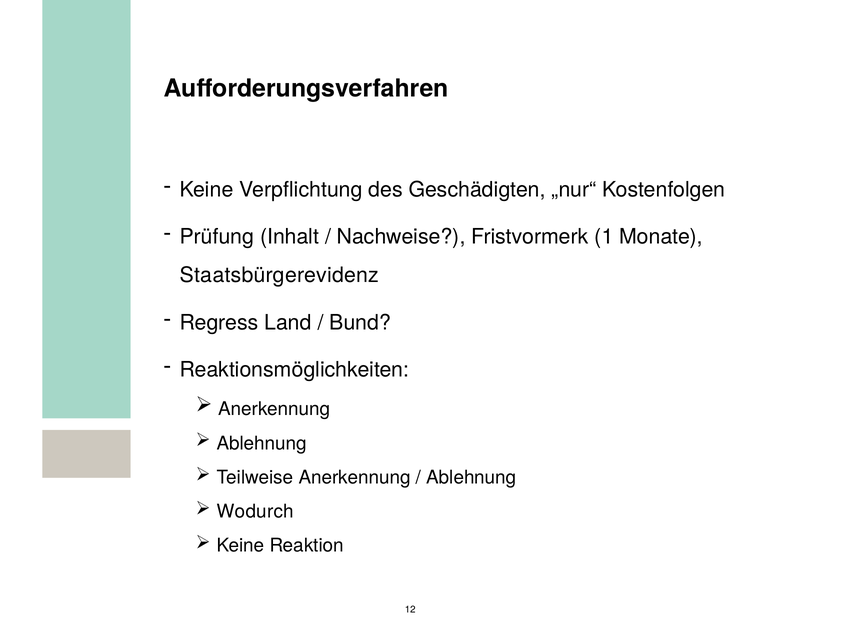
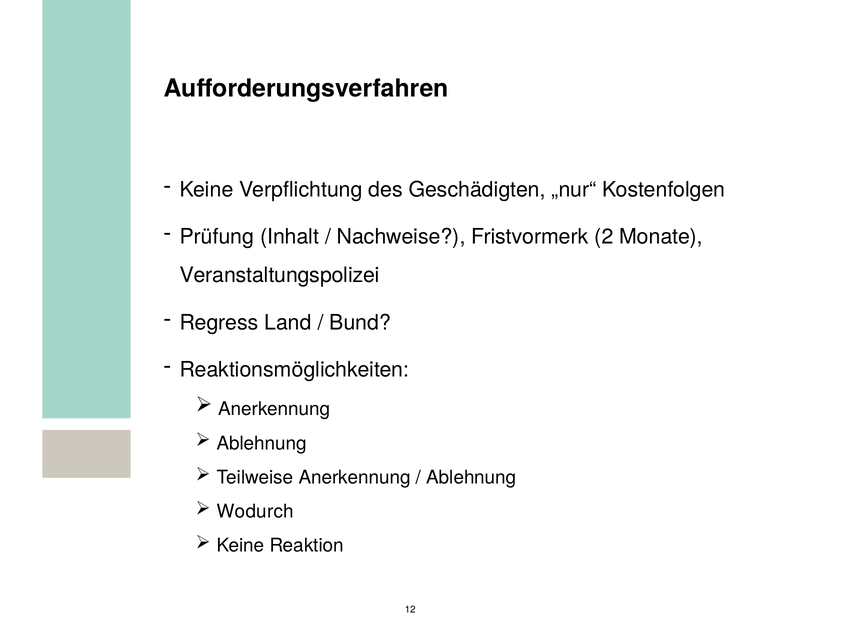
1: 1 -> 2 (604, 237)
Staatsbürgerevidenz: Staatsbürgerevidenz -> Veranstaltungspolizei (280, 275)
